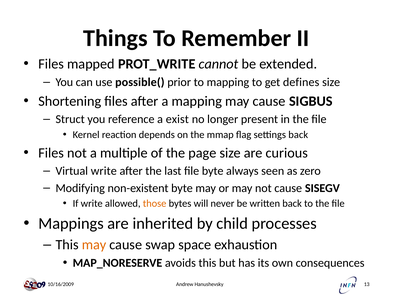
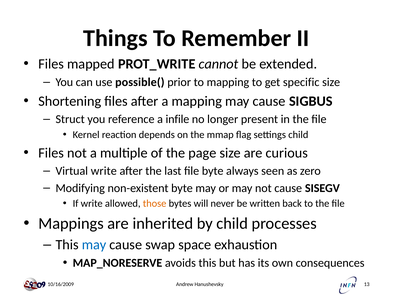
defines: defines -> specific (301, 82)
exist: exist -> infile (177, 119)
settings back: back -> child (298, 135)
may colour: orange -> blue (94, 245)
